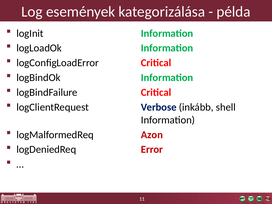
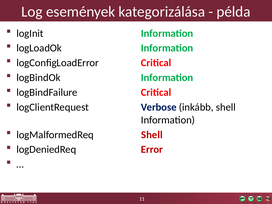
Azon: Azon -> Shell (152, 135)
